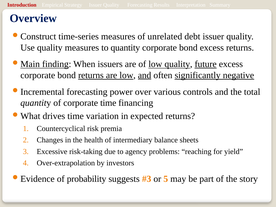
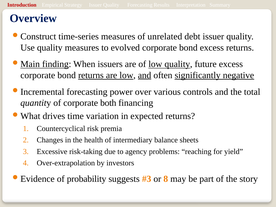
to quantity: quantity -> evolved (125, 48)
future underline: present -> none (206, 64)
corporate time: time -> both (108, 103)
5: 5 -> 8 (166, 179)
